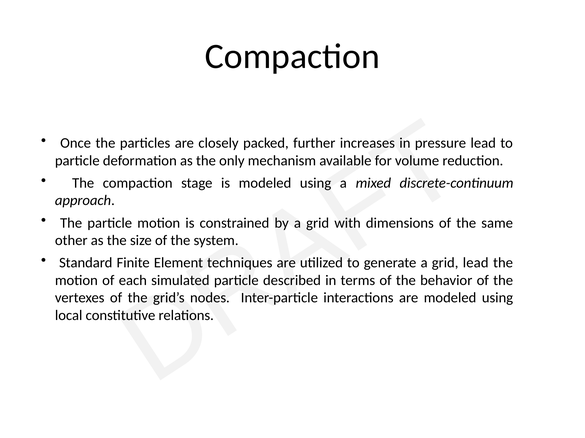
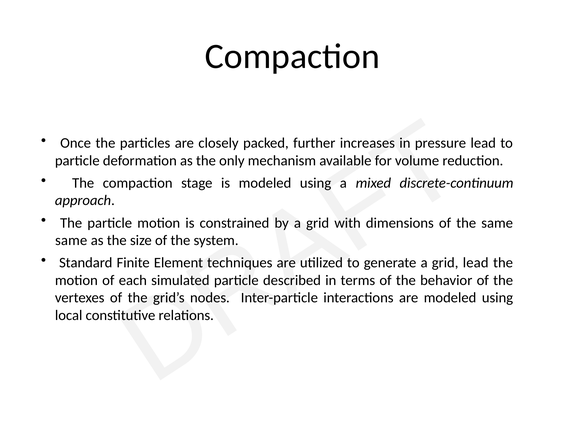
other: other -> same (71, 241)
